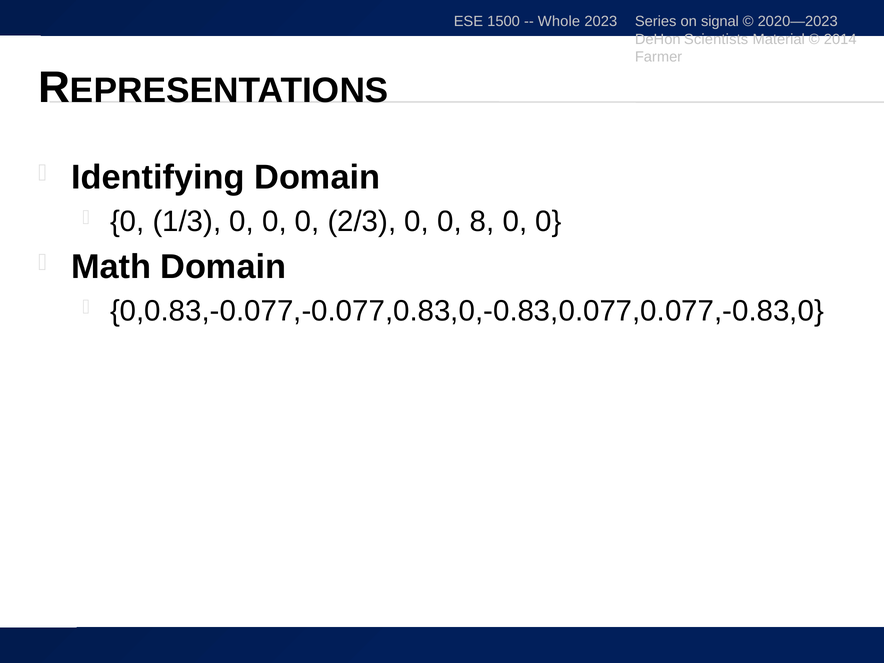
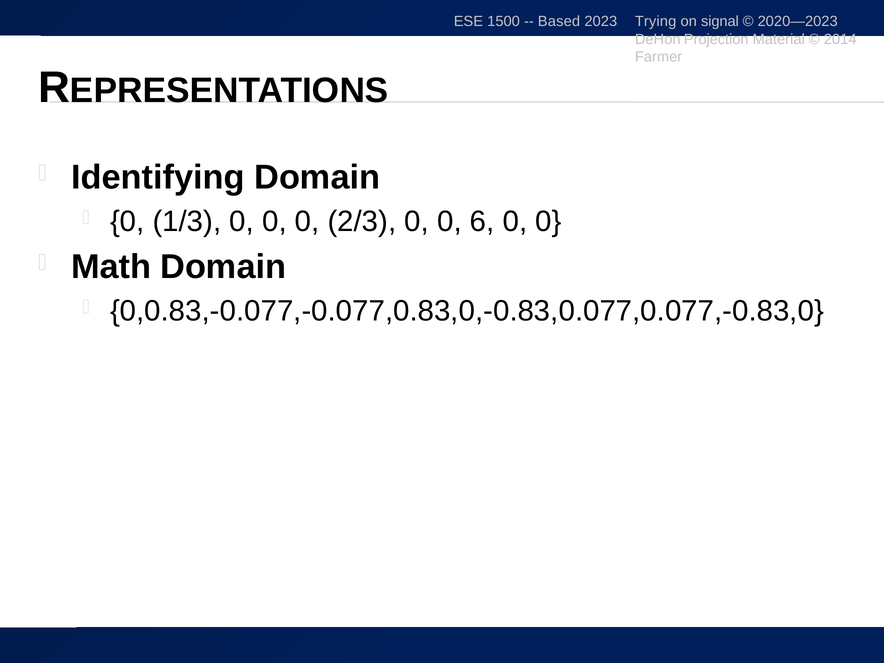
Whole: Whole -> Based (559, 22)
Series: Series -> Trying (656, 22)
Scientists: Scientists -> Projection (716, 39)
8: 8 -> 6 (482, 222)
